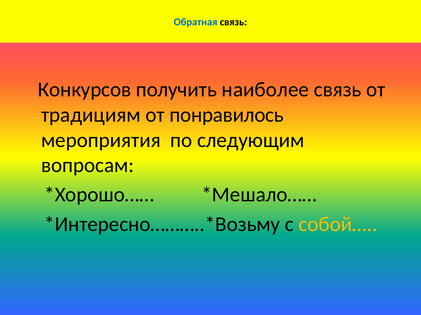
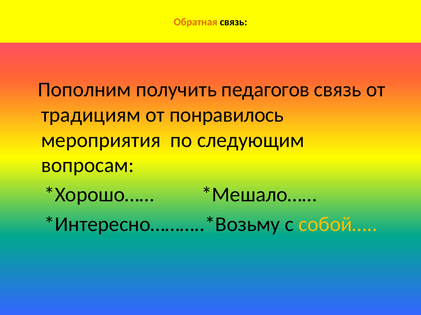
Обратная colour: blue -> orange (196, 22)
Конкурсов: Конкурсов -> Пополним (85, 90)
наиболее: наиболее -> педагогов (266, 90)
